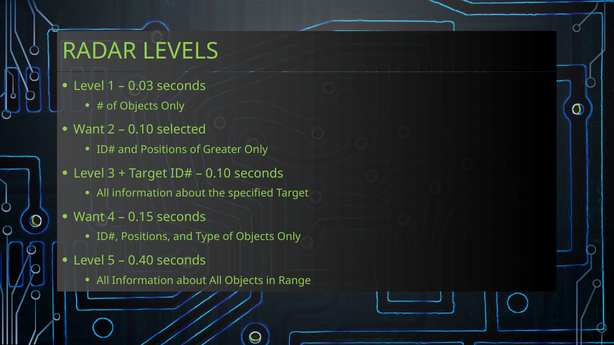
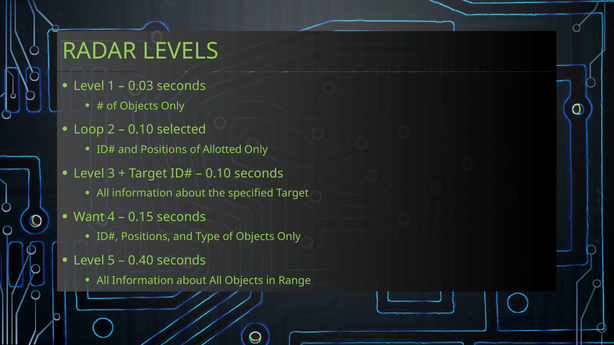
Want: Want -> Loop (89, 130)
Greater: Greater -> Allotted (222, 150)
